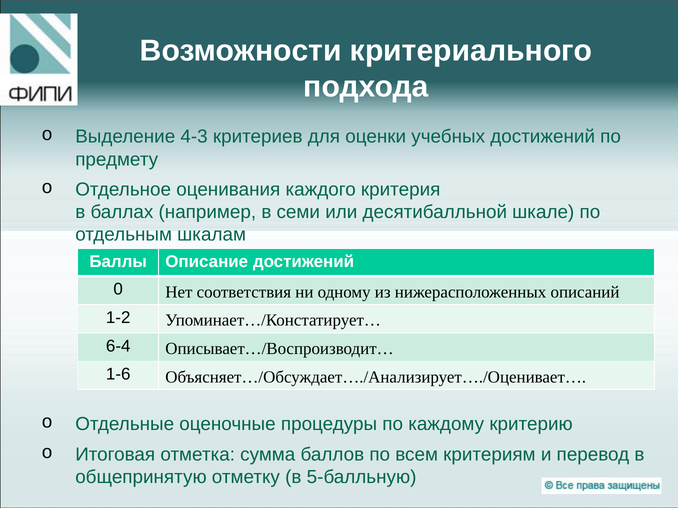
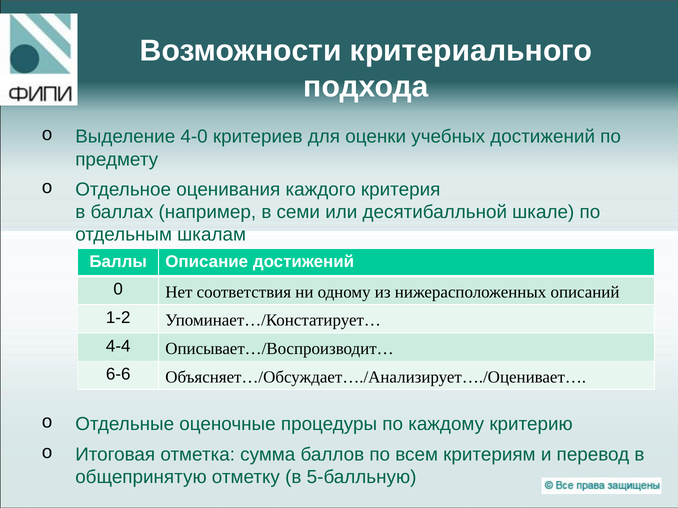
4-3: 4-3 -> 4-0 (194, 137)
6-4: 6-4 -> 4-4 (118, 346)
1-6: 1-6 -> 6-6 (118, 375)
